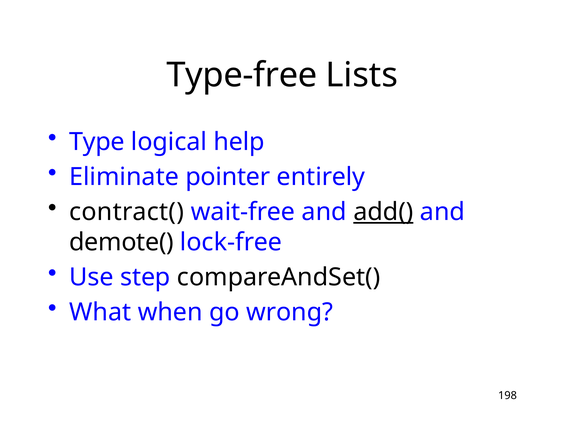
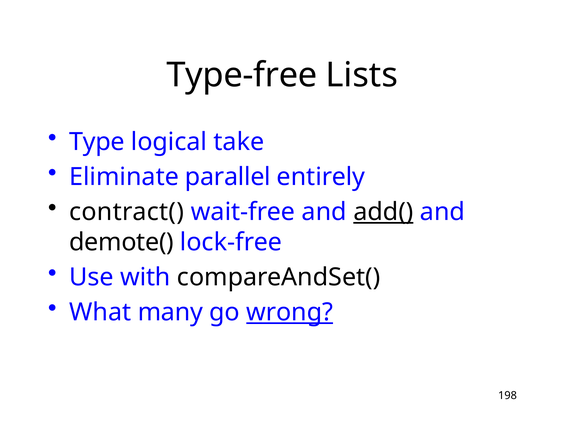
help: help -> take (239, 142)
pointer: pointer -> parallel (228, 177)
step: step -> with (145, 278)
when: when -> many (170, 313)
wrong underline: none -> present (290, 313)
